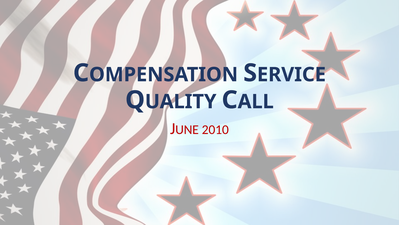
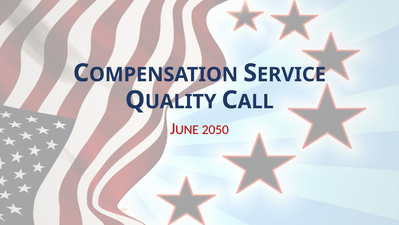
2010: 2010 -> 2050 (215, 129)
